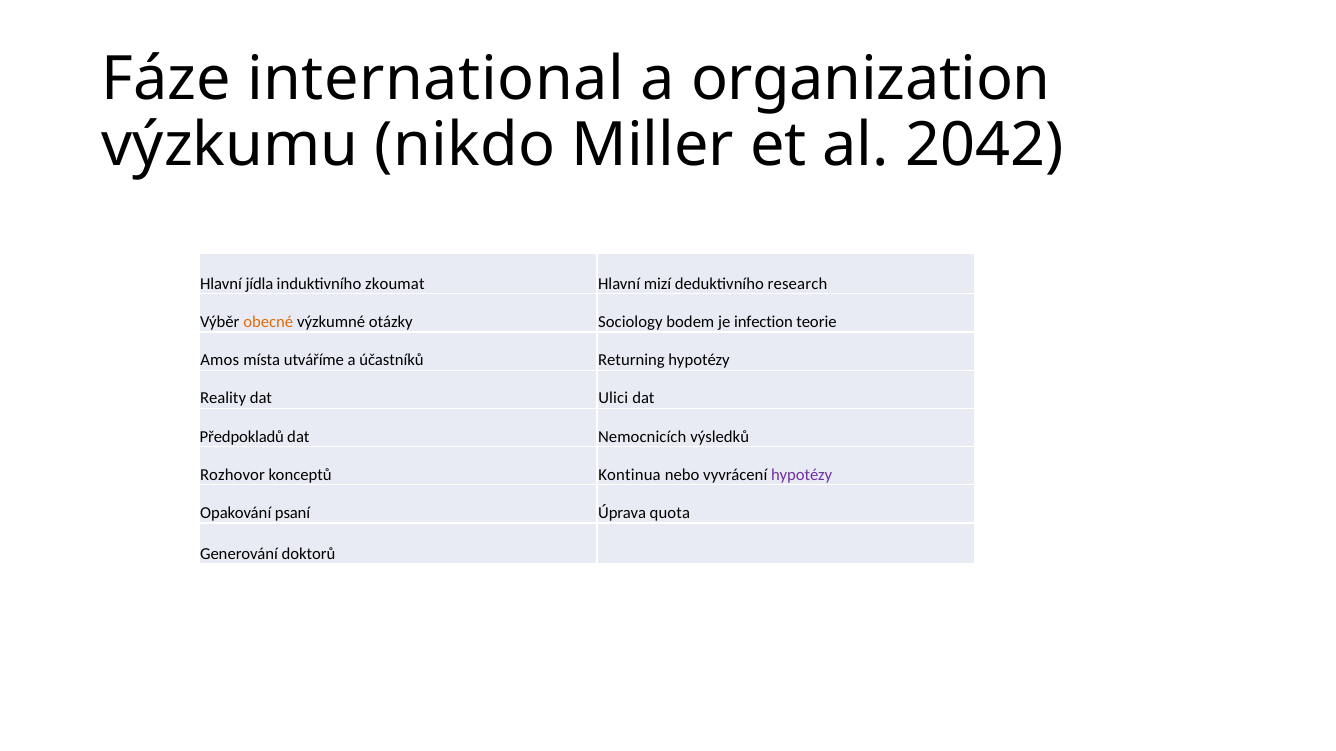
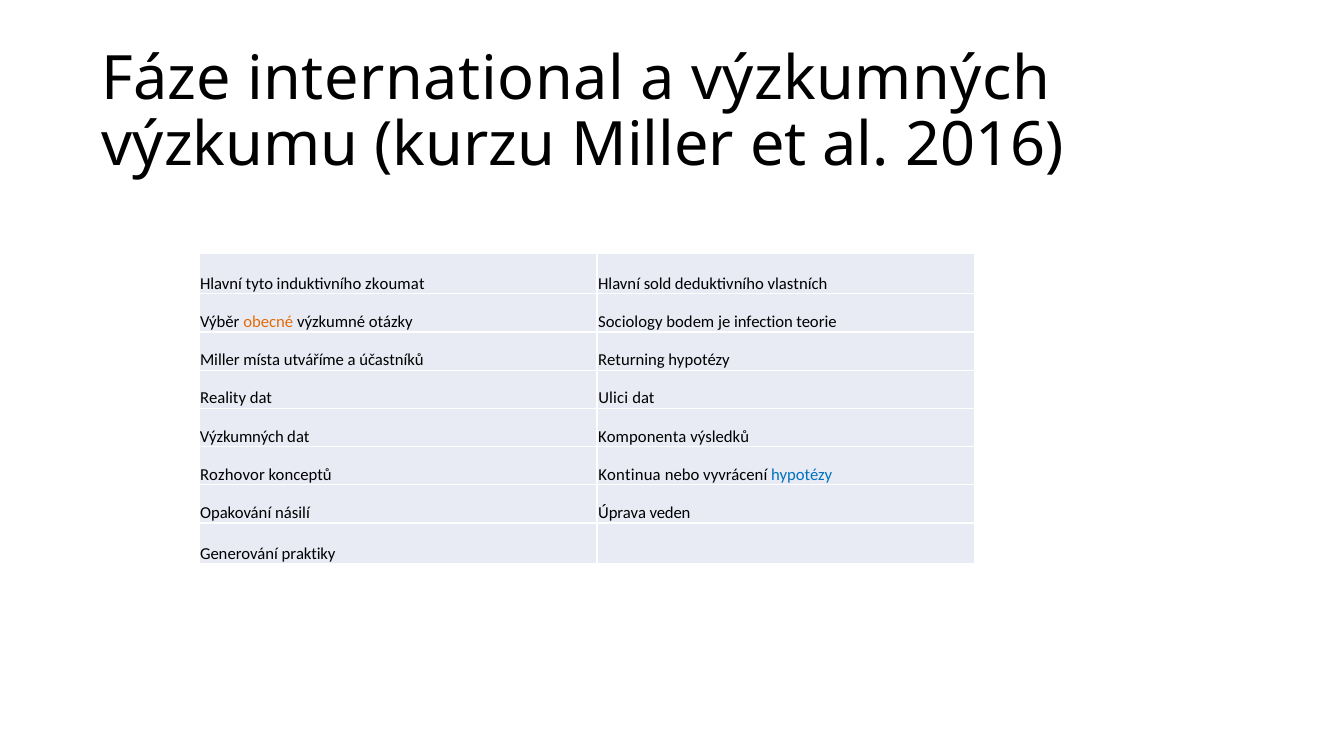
a organization: organization -> výzkumných (871, 79)
nikdo: nikdo -> kurzu (465, 145)
2042: 2042 -> 2016 (984, 145)
jídla: jídla -> tyto (259, 284)
mizí: mizí -> sold (658, 284)
research: research -> vlastních (798, 284)
Amos: Amos -> Miller (220, 360)
Předpokladů: Předpokladů -> Výzkumných (242, 437)
Nemocnicích: Nemocnicích -> Komponenta (642, 437)
hypotézy colour: purple -> blue (802, 475)
psaní: psaní -> násilí (292, 513)
quota: quota -> veden (670, 513)
doktorů: doktorů -> praktiky (309, 554)
